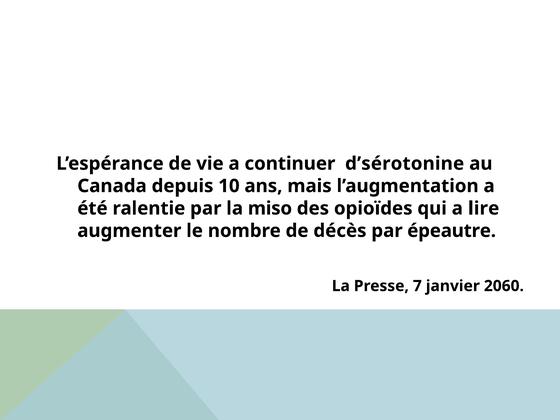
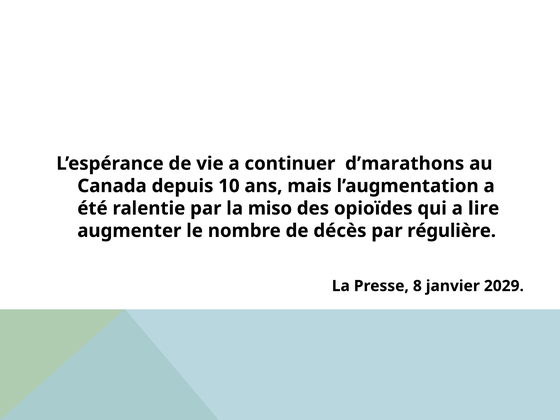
d’sérotonine: d’sérotonine -> d’marathons (405, 164)
épeautre: épeautre -> régulière (452, 231)
7: 7 -> 8 (417, 286)
2060: 2060 -> 2029 (504, 286)
